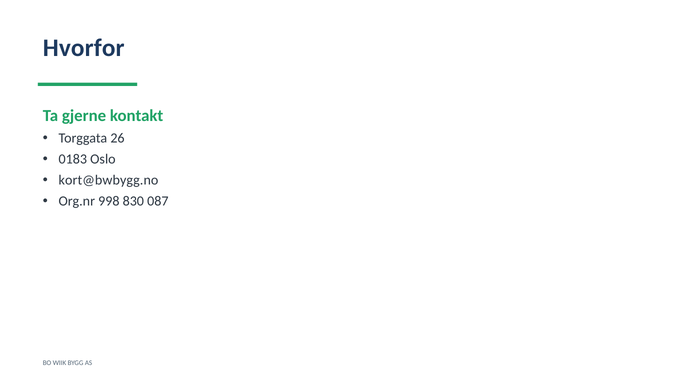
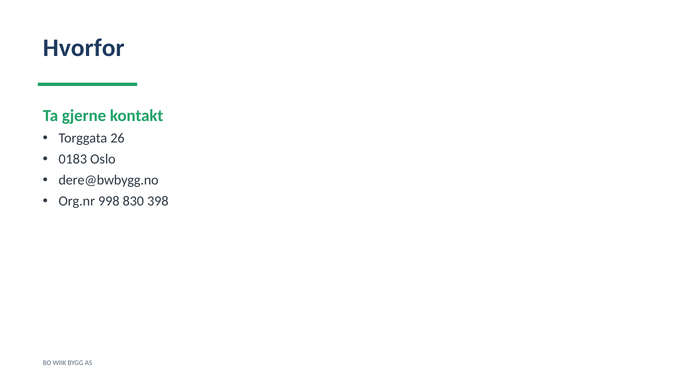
kort@bwbygg.no: kort@bwbygg.no -> dere@bwbygg.no (109, 180)
087: 087 -> 398 (158, 202)
